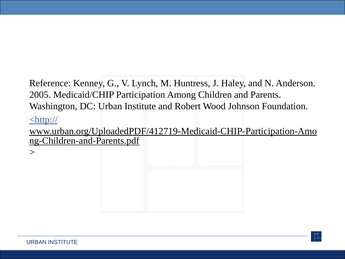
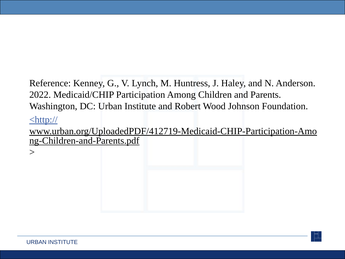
2005: 2005 -> 2022 (40, 95)
